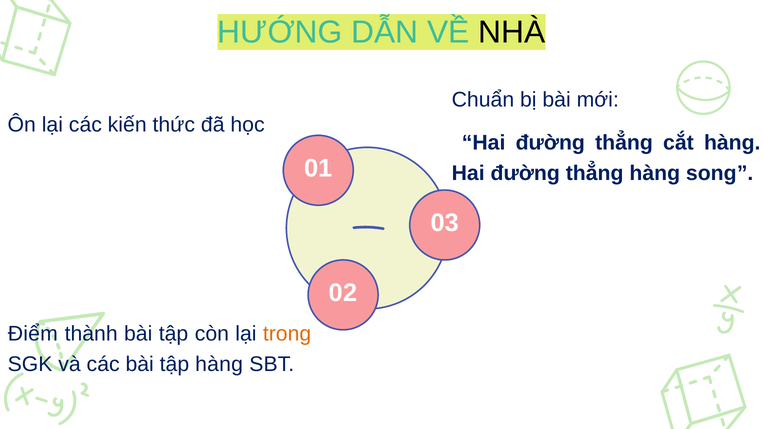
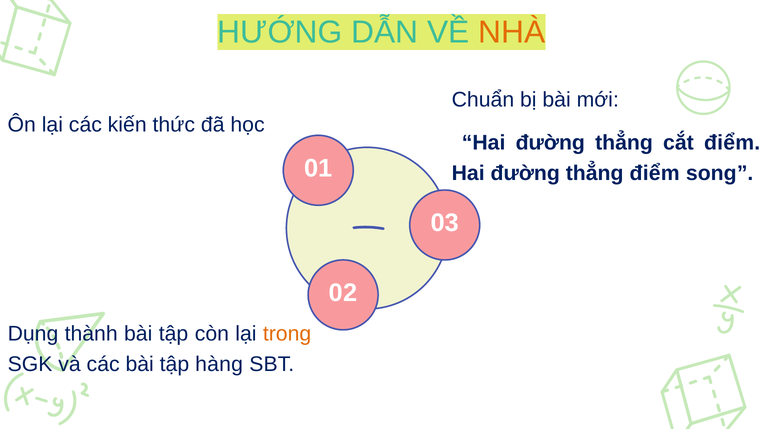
NHÀ colour: black -> orange (512, 32)
cắt hàng: hàng -> điểm (732, 143)
thẳng hàng: hàng -> điểm (655, 173)
Điểm: Điểm -> Dụng (33, 334)
